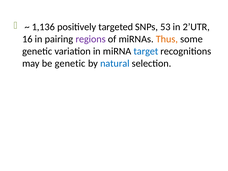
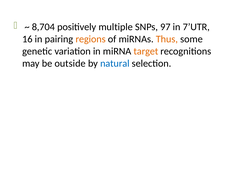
1,136: 1,136 -> 8,704 (43, 27)
targeted: targeted -> multiple (116, 27)
53: 53 -> 97 (165, 27)
2’UTR: 2’UTR -> 7’UTR (196, 27)
regions colour: purple -> orange (91, 39)
target colour: blue -> orange (146, 51)
be genetic: genetic -> outside (70, 63)
